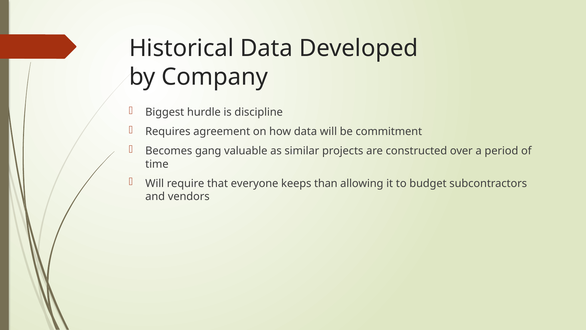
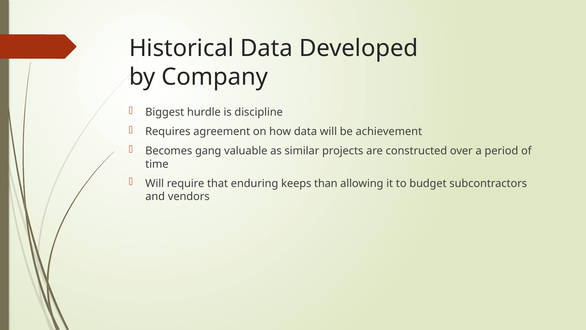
commitment: commitment -> achievement (389, 131)
everyone: everyone -> enduring (255, 183)
